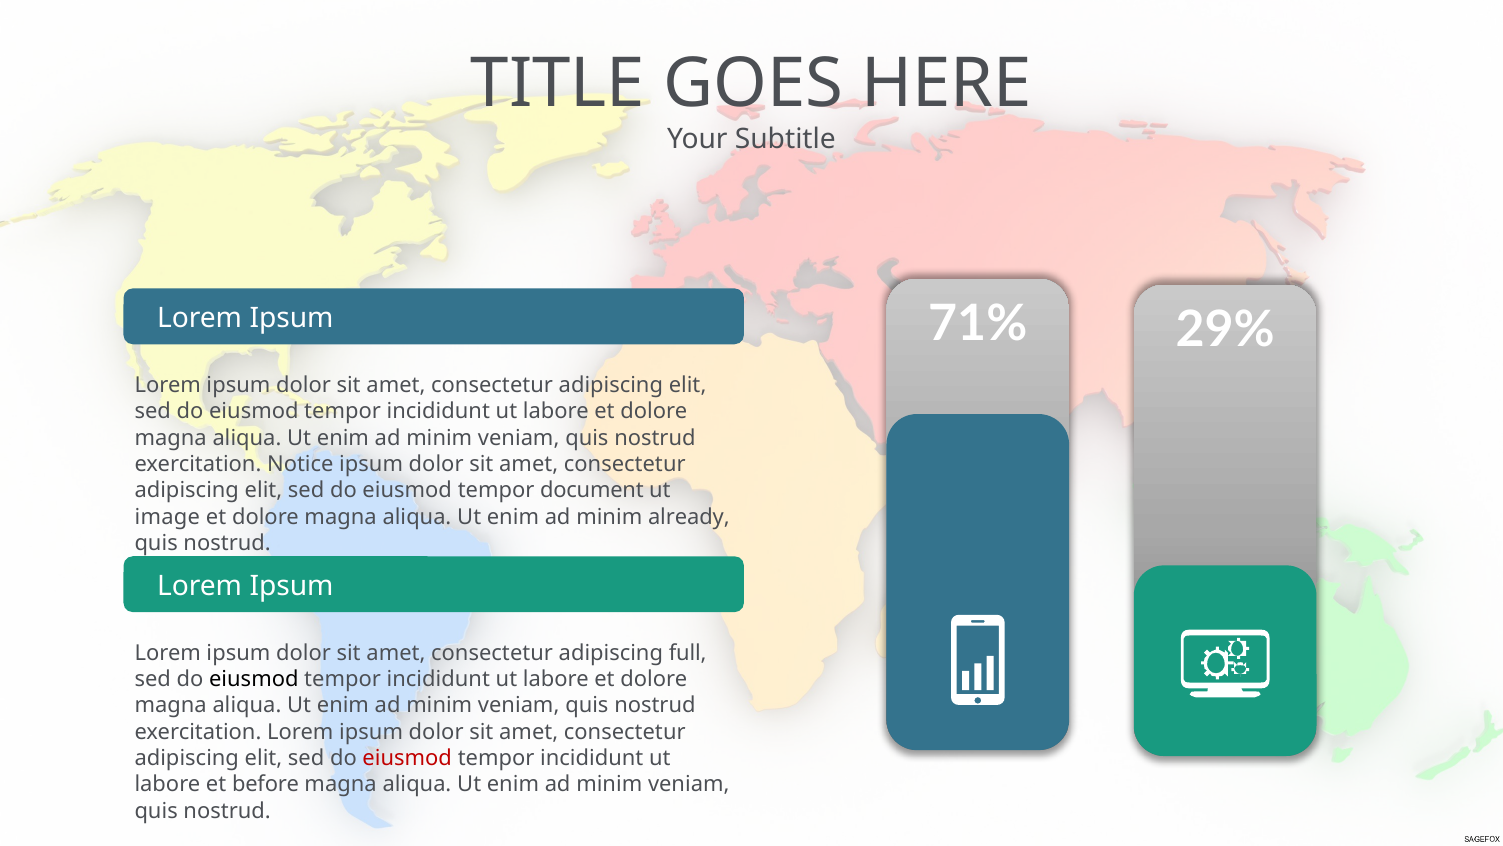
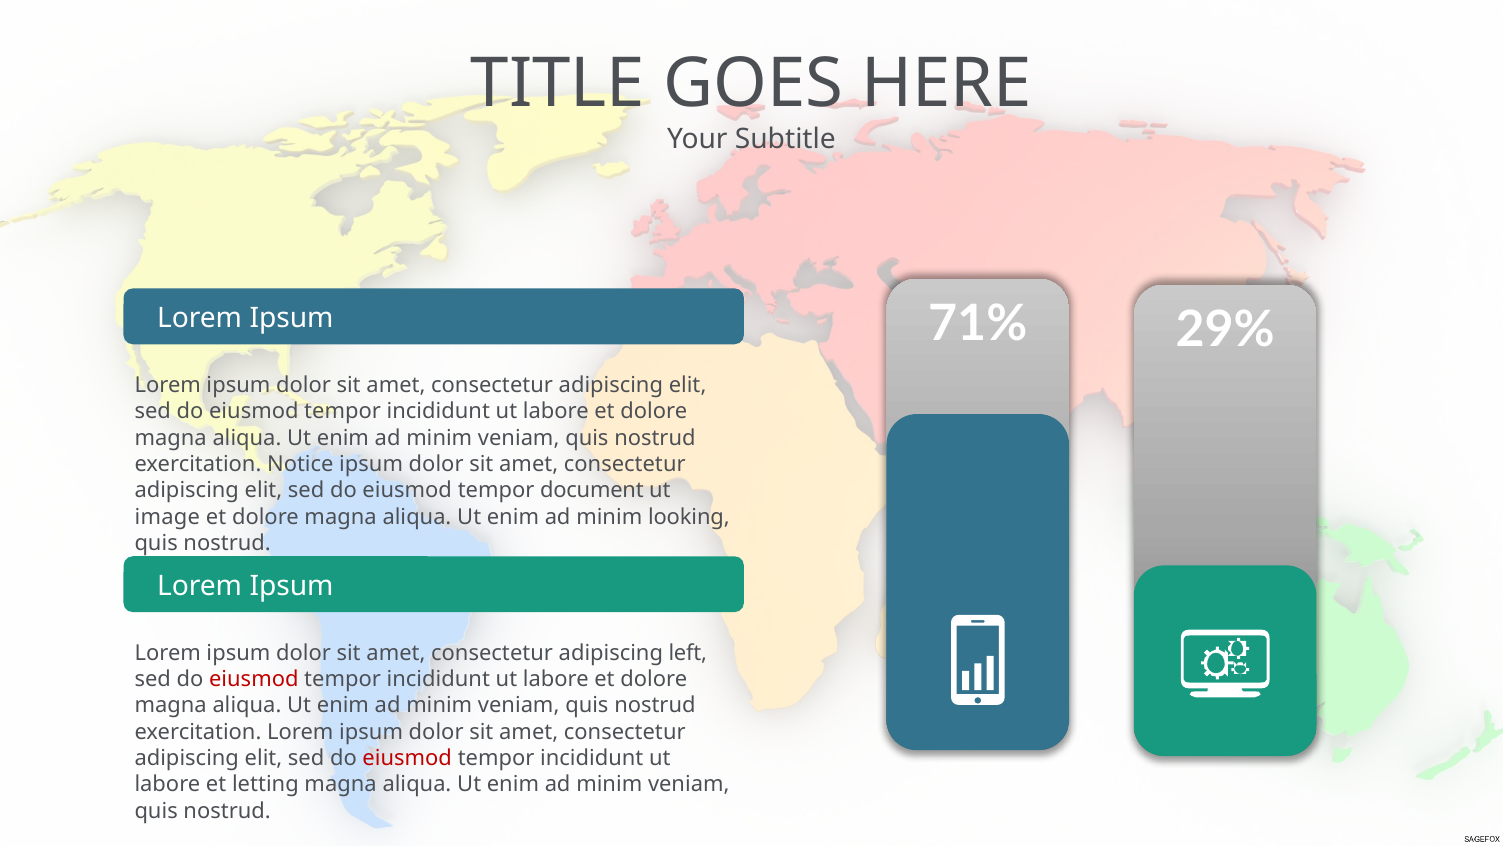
already: already -> looking (689, 516)
full: full -> left (688, 653)
eiusmod colour: black -> red (254, 679)
before: before -> letting (265, 784)
